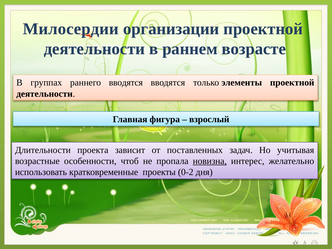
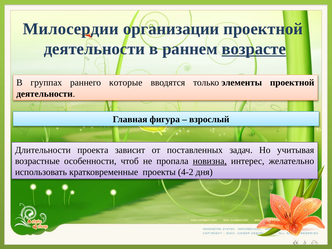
возрасте underline: none -> present (254, 49)
раннего вводятся: вводятся -> которые (126, 83)
0-2: 0-2 -> 4-2 (186, 172)
